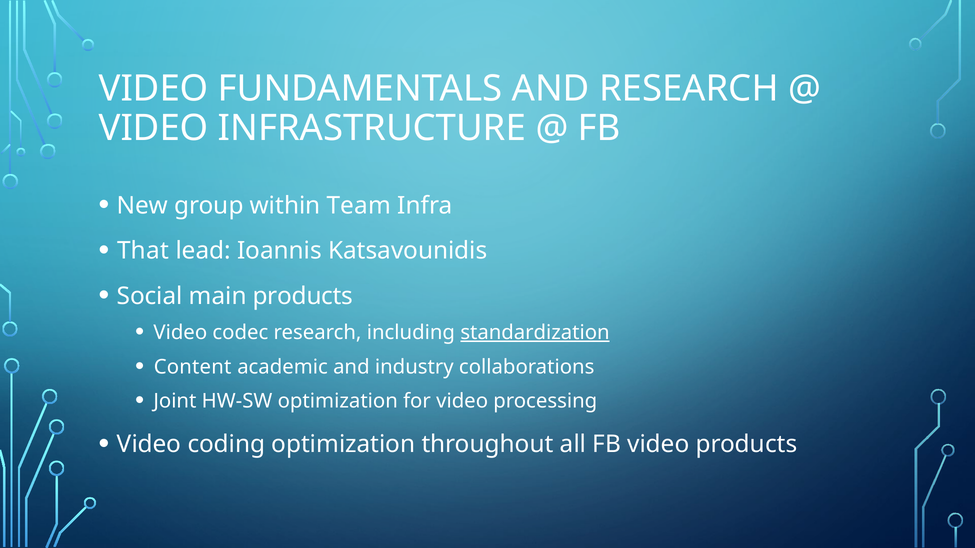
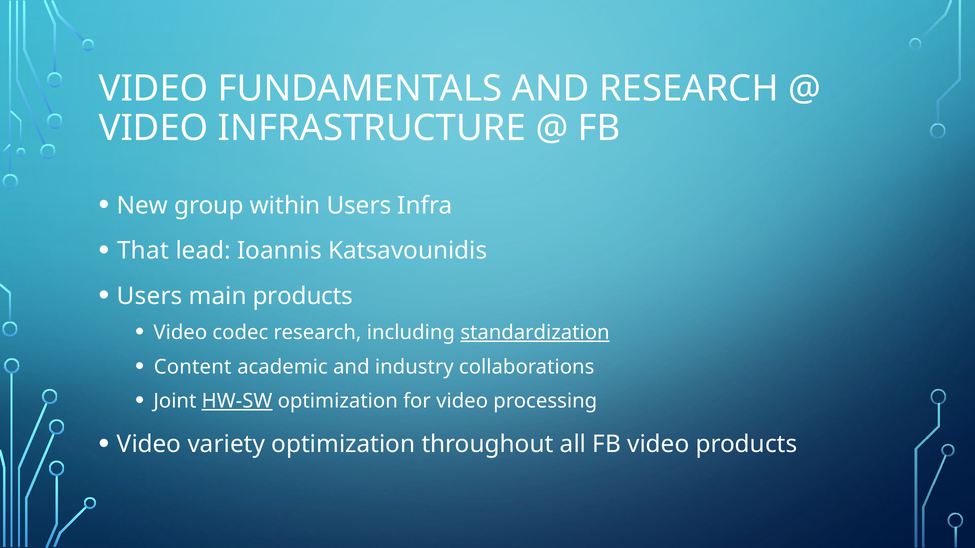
within Team: Team -> Users (359, 206)
Social: Social -> Users (150, 296)
HW-SW underline: none -> present (237, 401)
coding: coding -> variety (226, 445)
